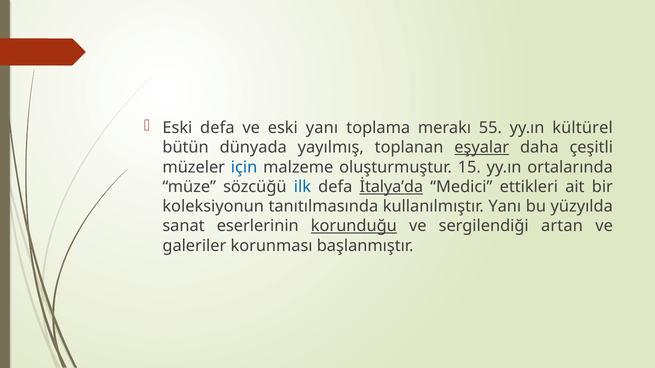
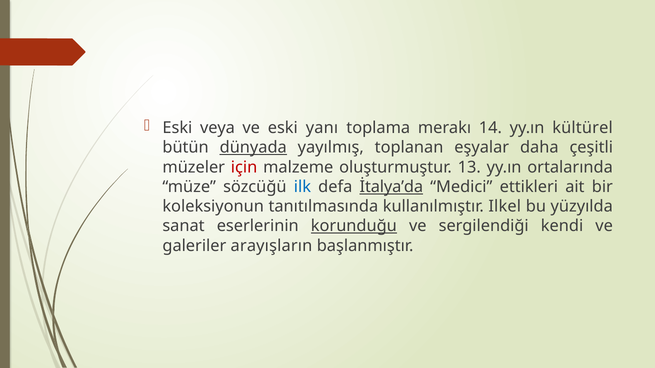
Eski defa: defa -> veya (217, 128)
55: 55 -> 14 (490, 128)
dünyada underline: none -> present (253, 148)
eşyalar underline: present -> none (482, 148)
için colour: blue -> red (244, 167)
15: 15 -> 13 (469, 167)
kullanılmıştır Yanı: Yanı -> Ilkel (505, 207)
artan: artan -> kendi (562, 226)
korunması: korunması -> arayışların (271, 246)
